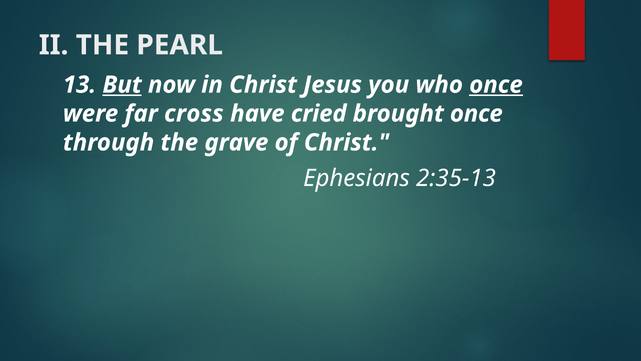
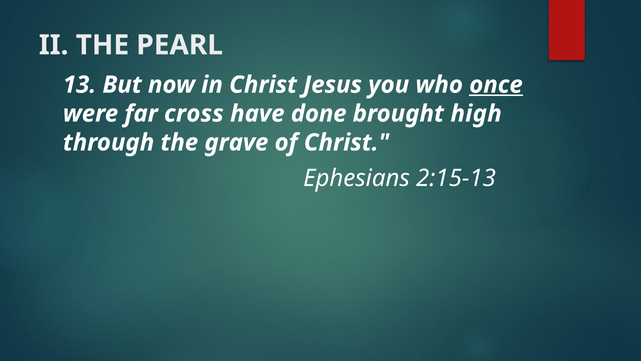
But underline: present -> none (122, 85)
cried: cried -> done (319, 114)
brought once: once -> high (476, 114)
2:35-13: 2:35-13 -> 2:15-13 (456, 178)
